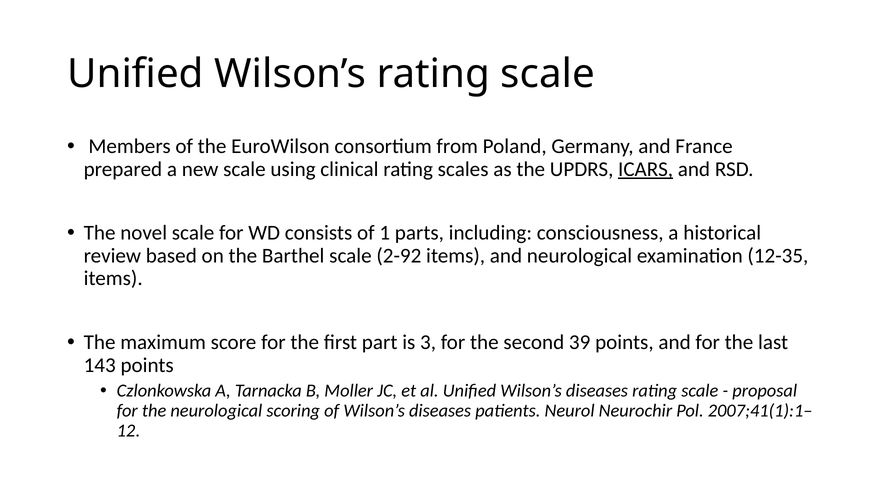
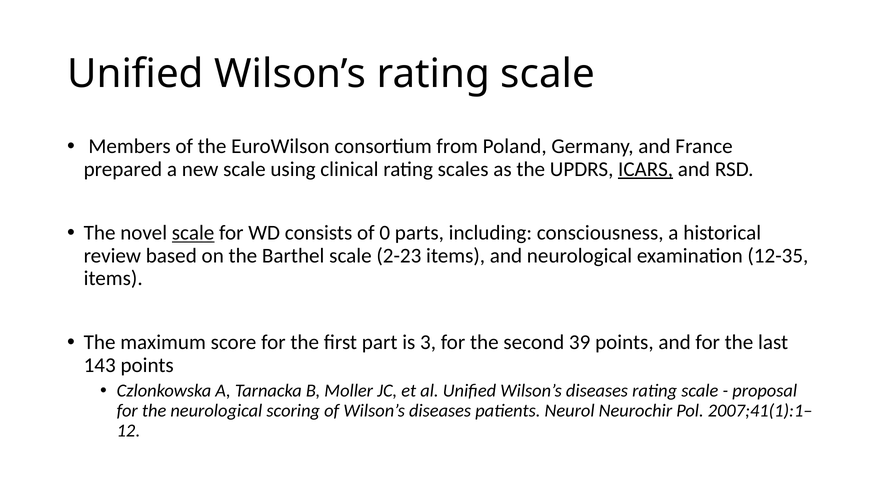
scale underline: none -> present (193, 233)
1: 1 -> 0 (385, 233)
2-92: 2-92 -> 2-23 (399, 256)
